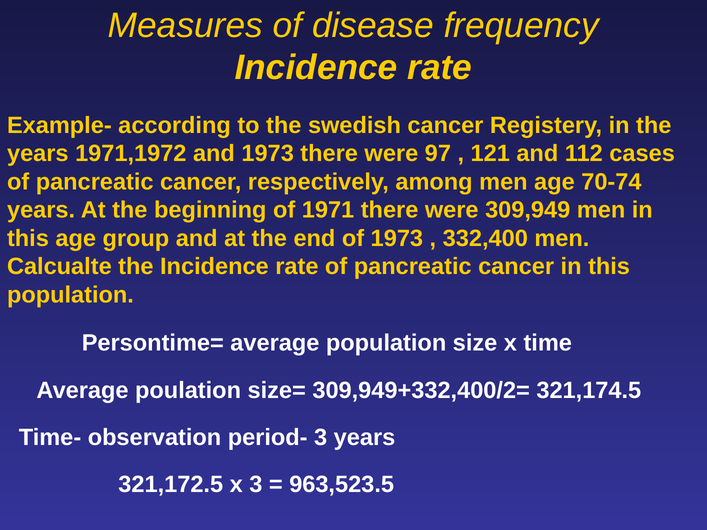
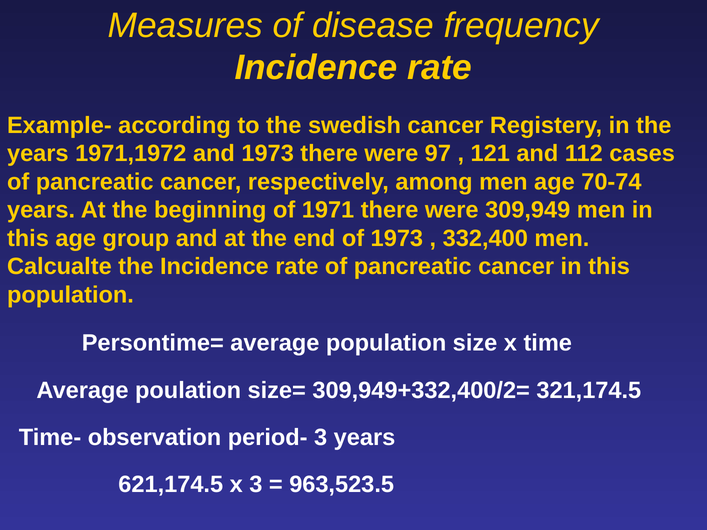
321,172.5: 321,172.5 -> 621,174.5 (171, 485)
